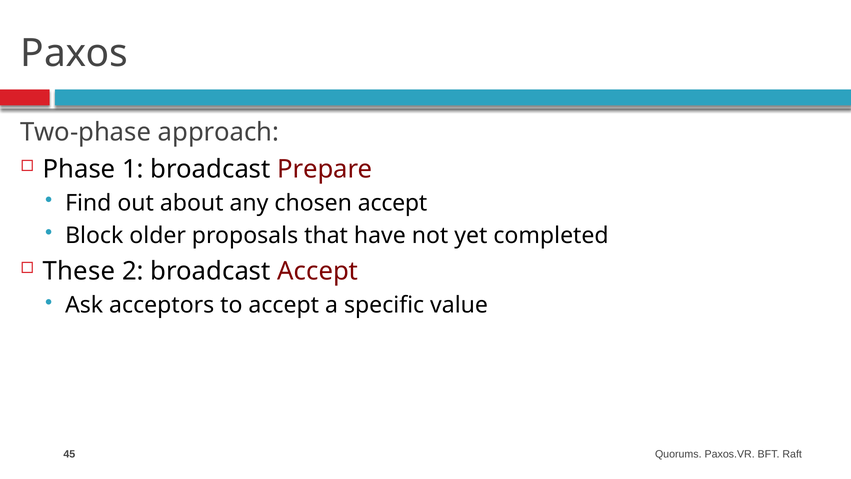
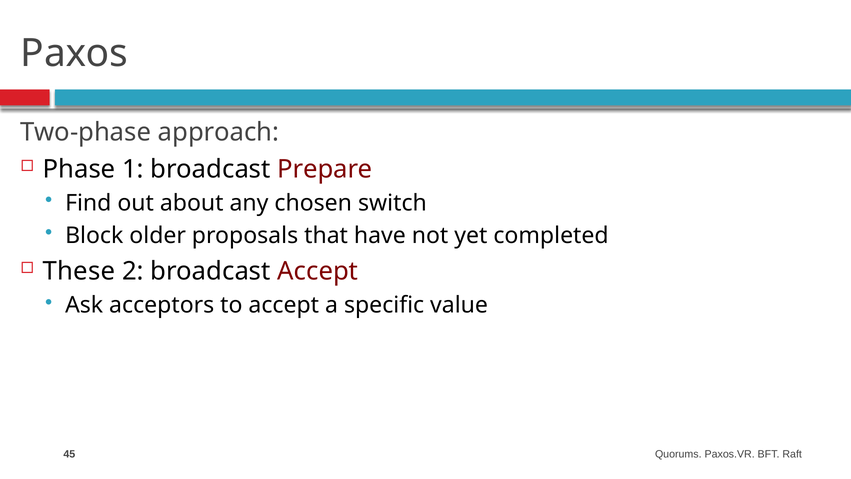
chosen accept: accept -> switch (392, 203)
